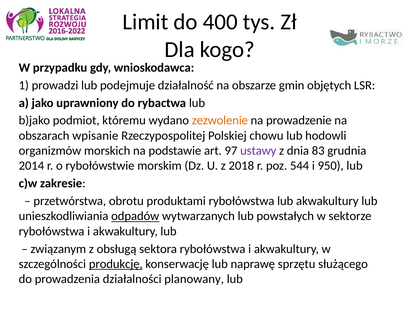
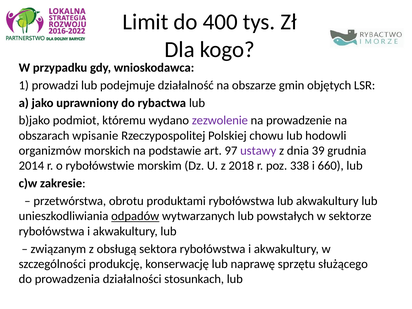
zezwolenie colour: orange -> purple (220, 121)
83: 83 -> 39 (318, 151)
544: 544 -> 338 (300, 166)
950: 950 -> 660 (331, 166)
produkcję underline: present -> none (116, 264)
planowany: planowany -> stosunkach (194, 279)
